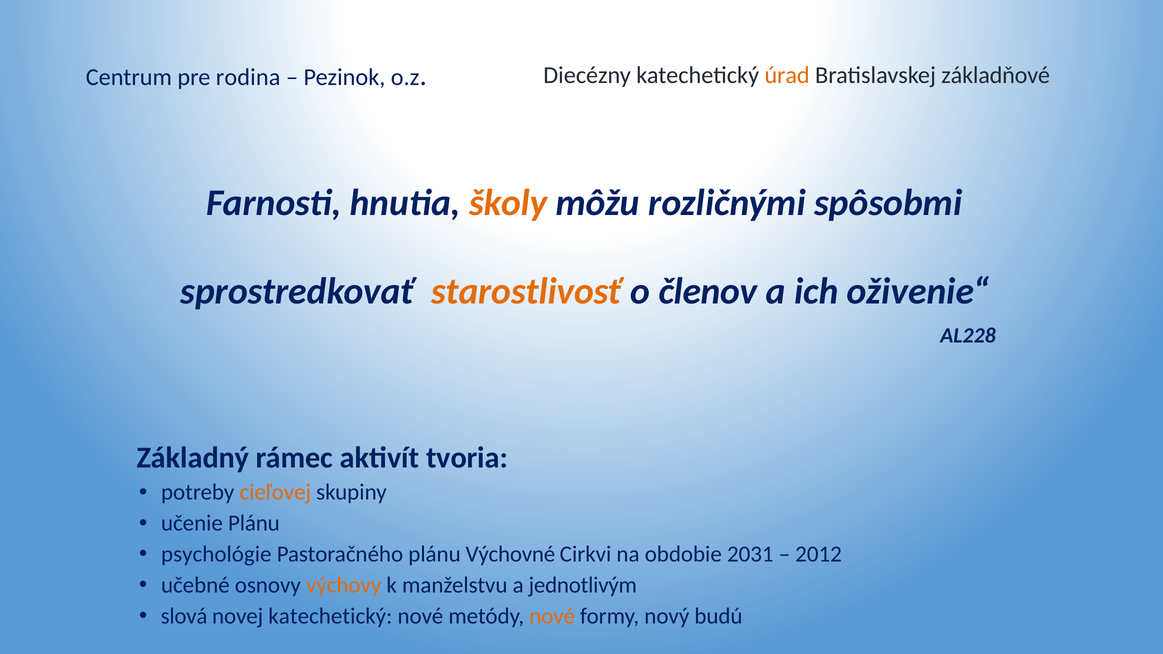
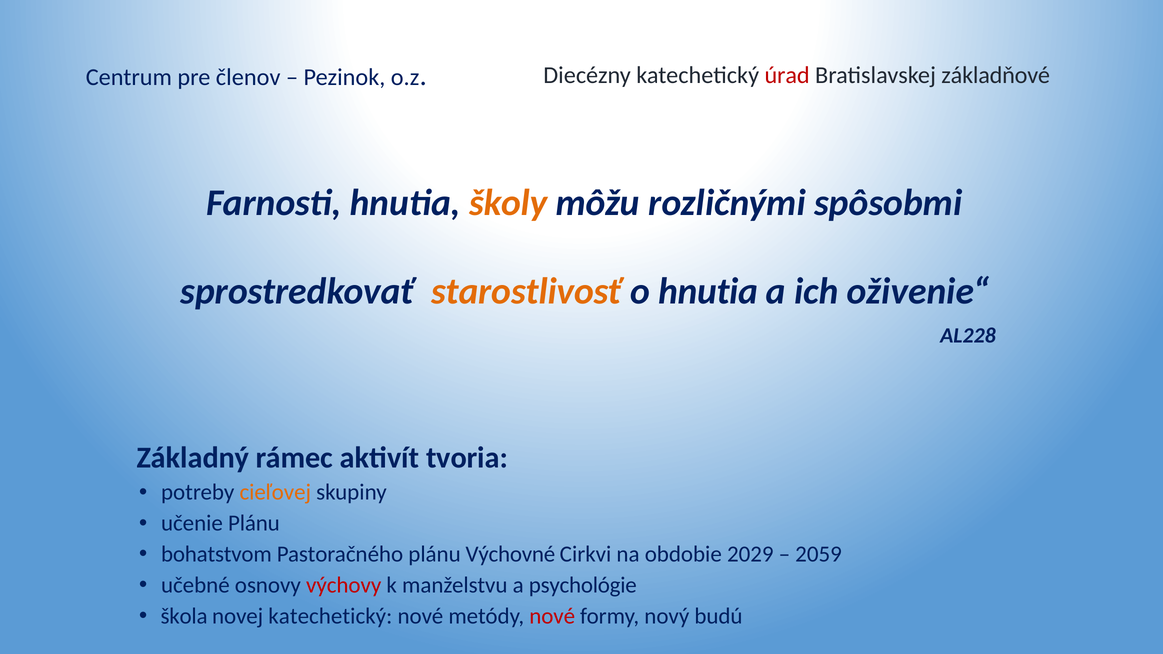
rodina: rodina -> členov (248, 77)
úrad colour: orange -> red (787, 75)
o členov: členov -> hnutia (708, 291)
psychológie: psychológie -> bohatstvom (216, 554)
2031: 2031 -> 2029 (750, 554)
2012: 2012 -> 2059 (819, 554)
výchovy colour: orange -> red (344, 585)
jednotlivým: jednotlivým -> psychológie (583, 585)
slová: slová -> škola (184, 616)
nové colour: orange -> red (552, 616)
